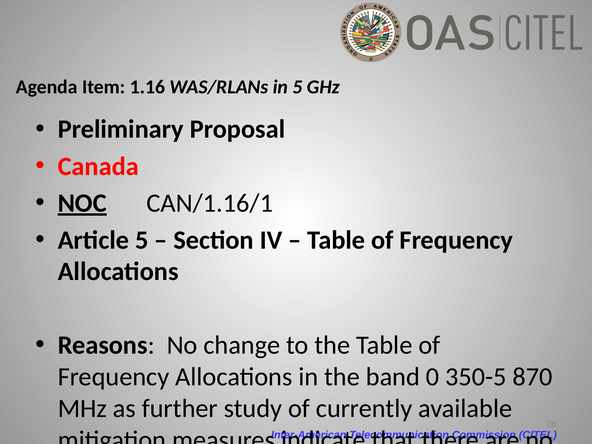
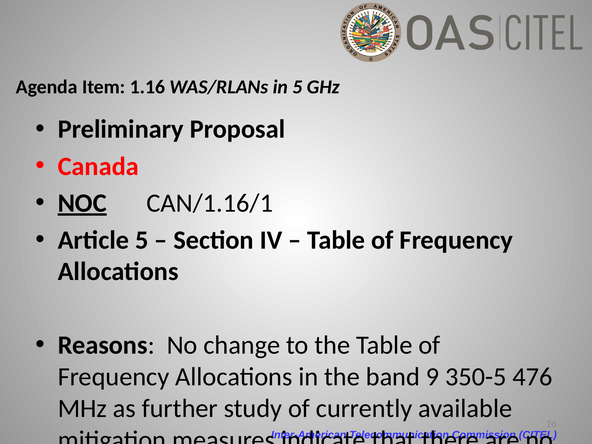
0: 0 -> 9 (433, 377)
870: 870 -> 476 (533, 377)
